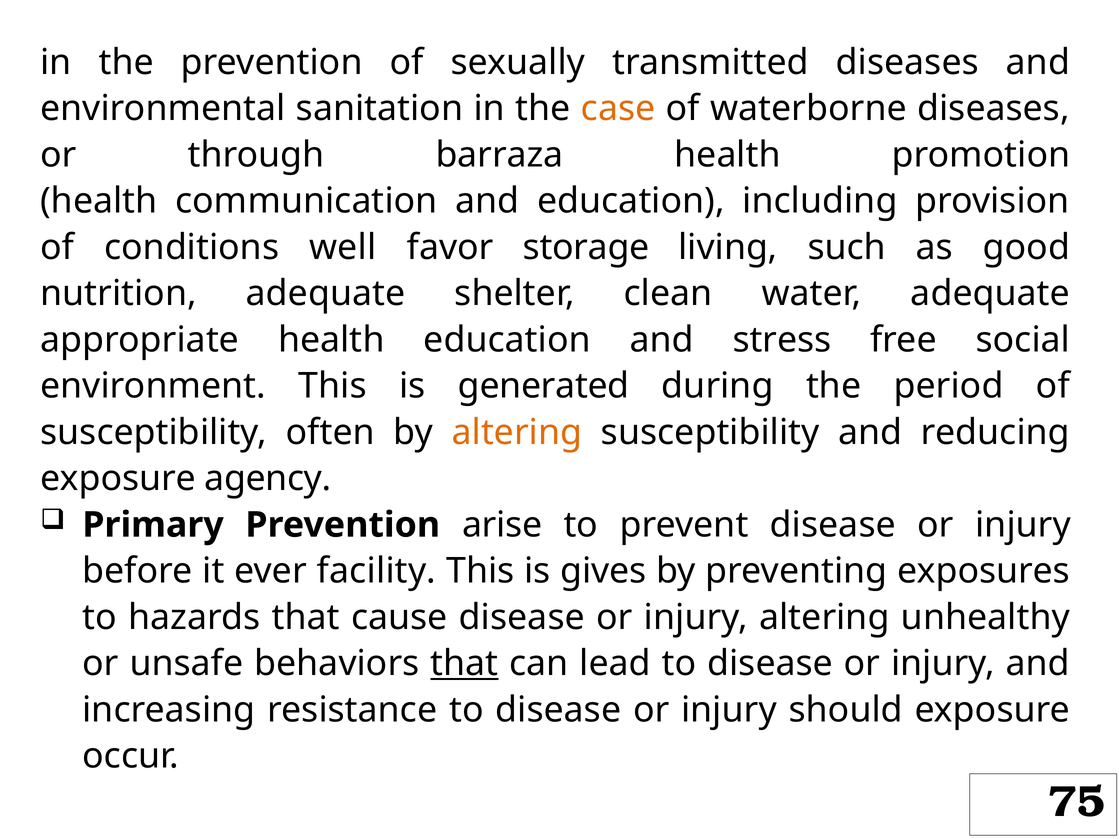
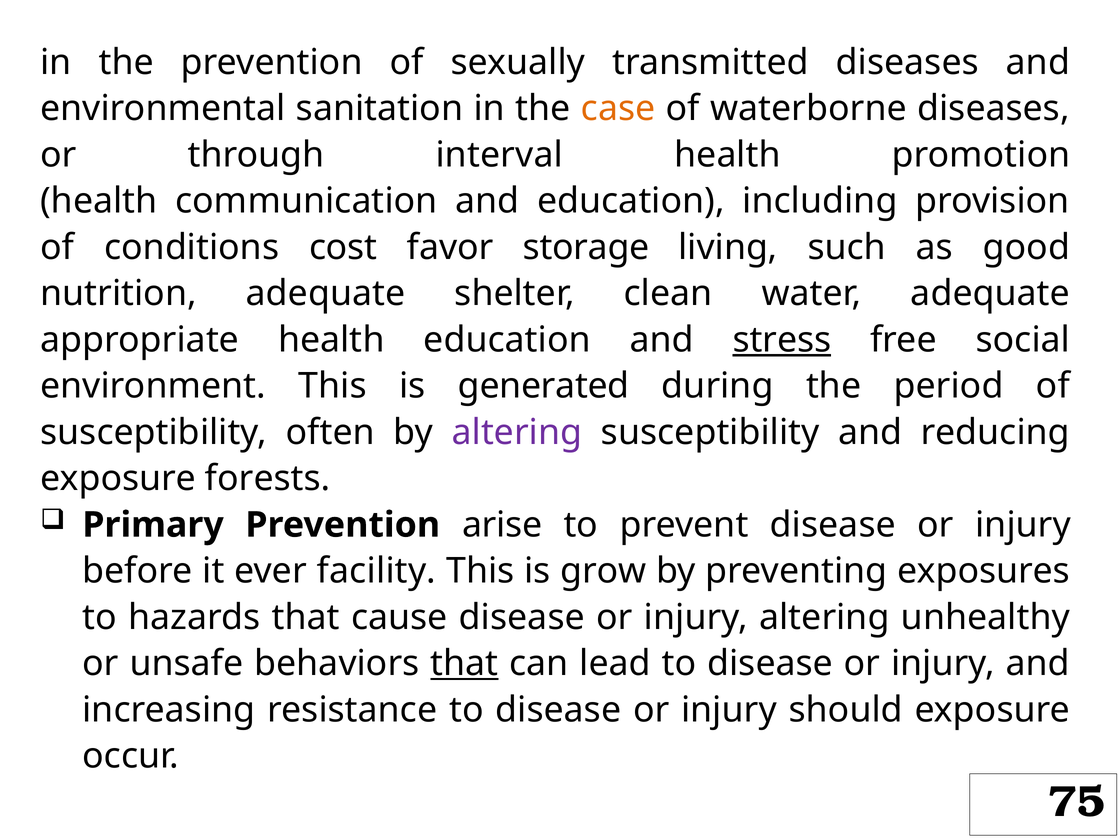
barraza: barraza -> interval (499, 155)
well: well -> cost (343, 248)
stress underline: none -> present (782, 340)
altering colour: orange -> purple (517, 433)
agency: agency -> forests (268, 479)
gives: gives -> grow (603, 571)
